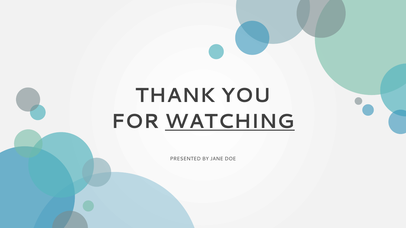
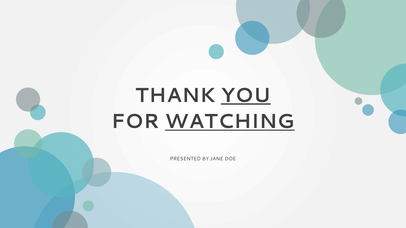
YOU underline: none -> present (246, 96)
